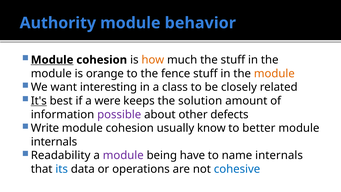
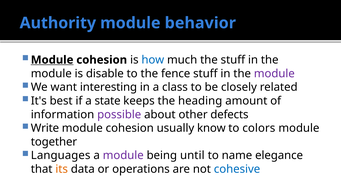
how colour: orange -> blue (153, 60)
orange: orange -> disable (105, 73)
module colour: orange -> purple (274, 73)
It's underline: present -> none (39, 101)
were: were -> state (108, 101)
solution: solution -> heading (200, 101)
better: better -> colors (259, 128)
internals: internals -> together (54, 142)
Readability: Readability -> Languages (61, 155)
have: have -> until (192, 155)
name internals: internals -> elegance (279, 155)
its colour: blue -> orange (62, 169)
